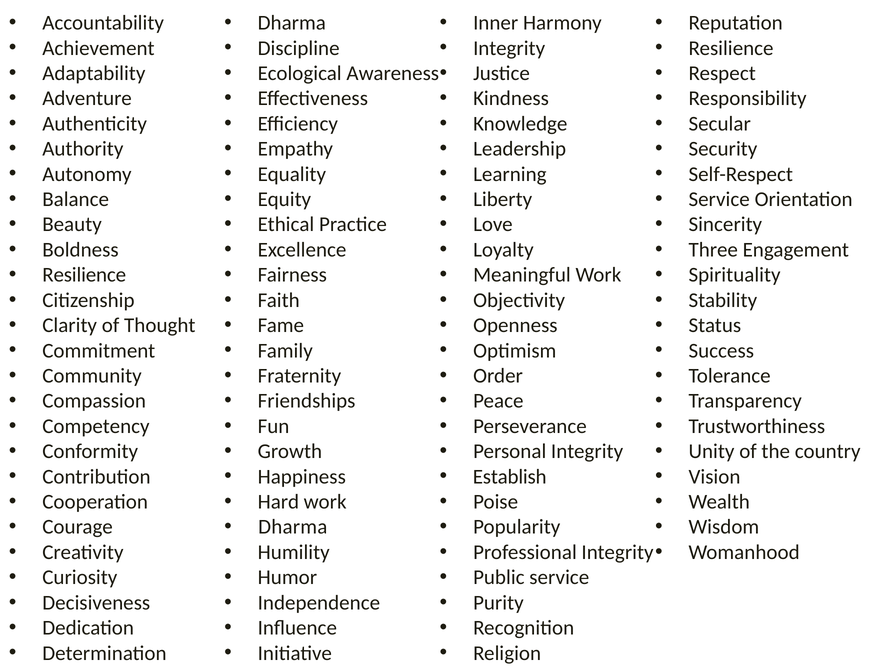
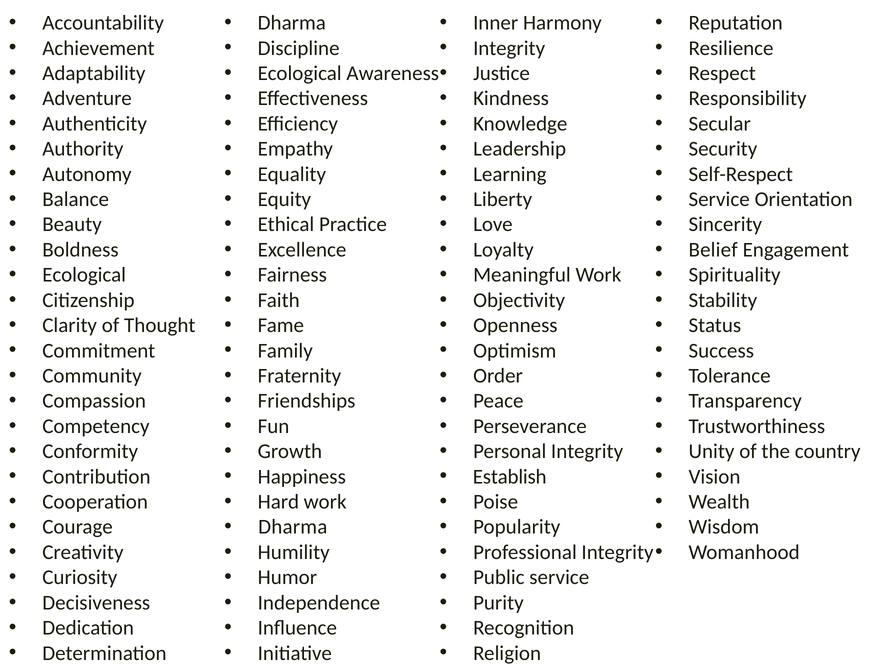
Three: Three -> Belief (713, 250)
Resilience: Resilience -> Ecological (84, 275)
